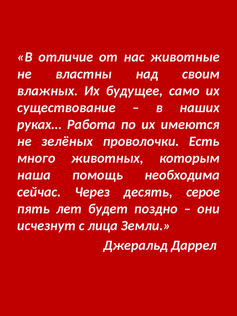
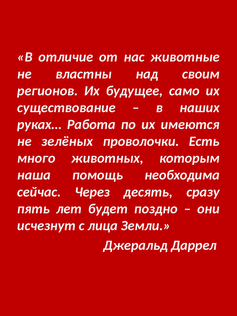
влажных: влажных -> регионов (48, 91)
серое: серое -> сразу (203, 192)
